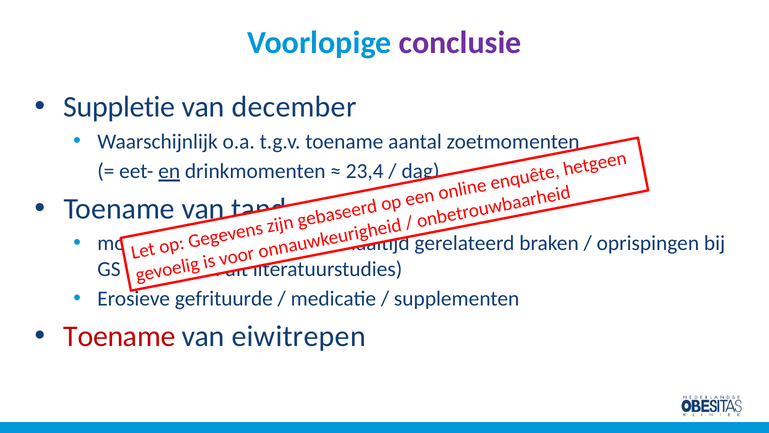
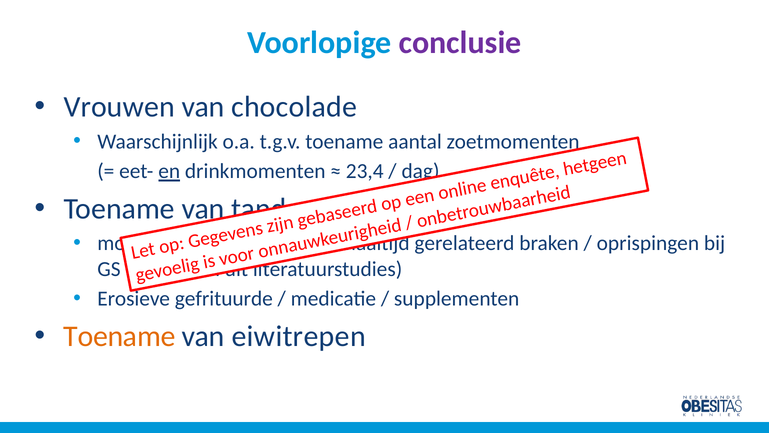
Suppletie: Suppletie -> Vrouwen (119, 107)
december: december -> chocolade (294, 107)
Toename colour: red -> orange (119, 336)
